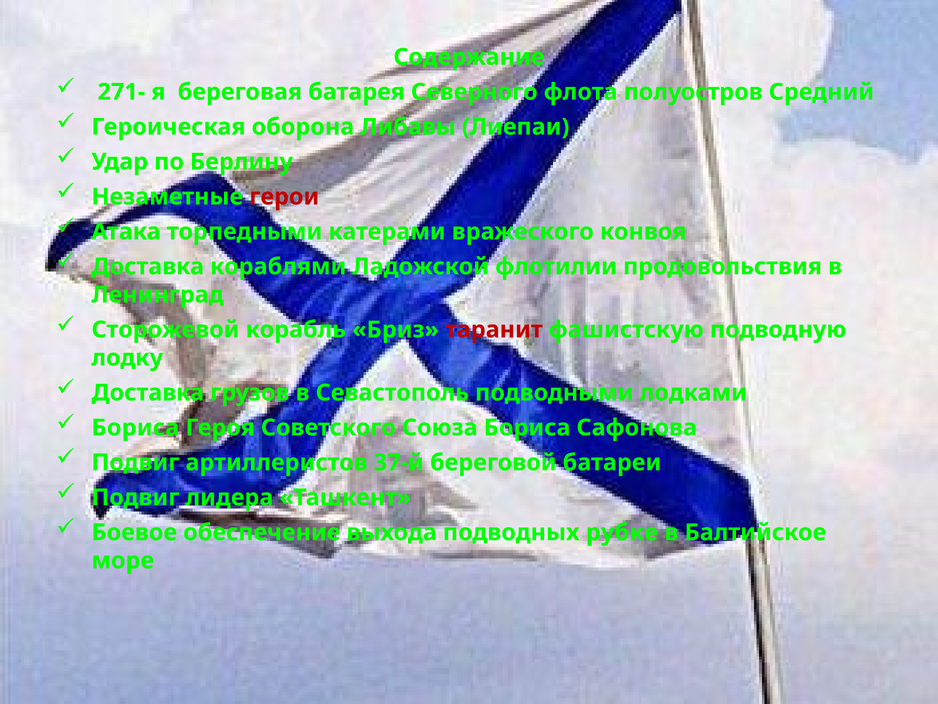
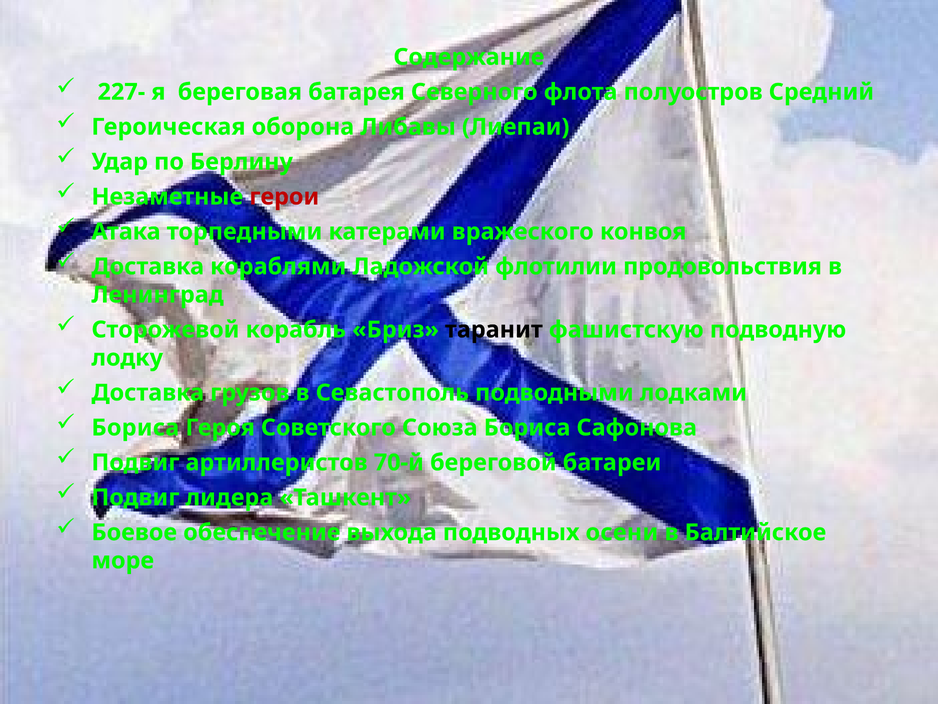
271-: 271- -> 227- (121, 92)
таранит colour: red -> black (494, 329)
37-й: 37-й -> 70-й (399, 462)
рубке: рубке -> осени (622, 532)
